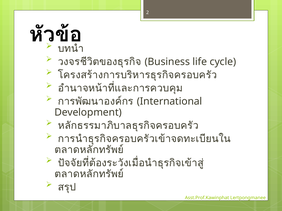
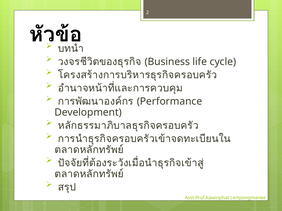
International: International -> Performance (170, 102)
